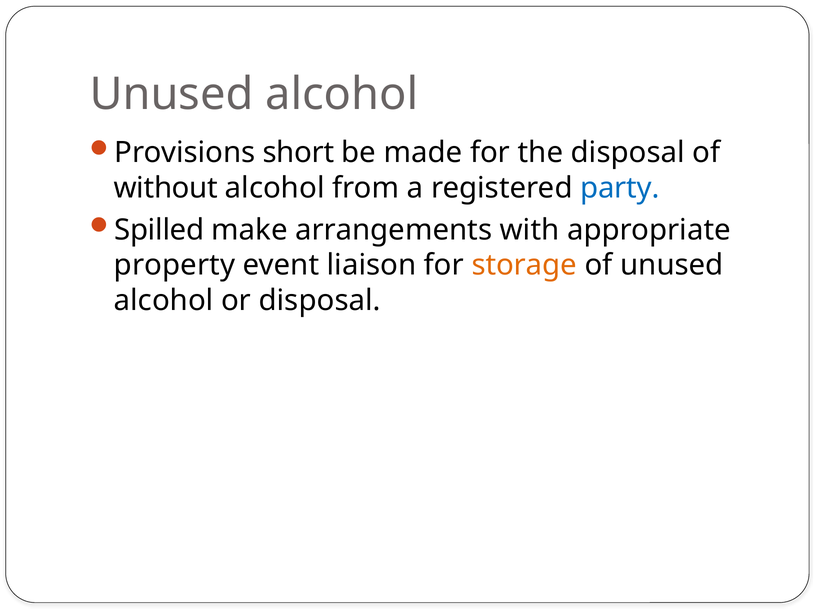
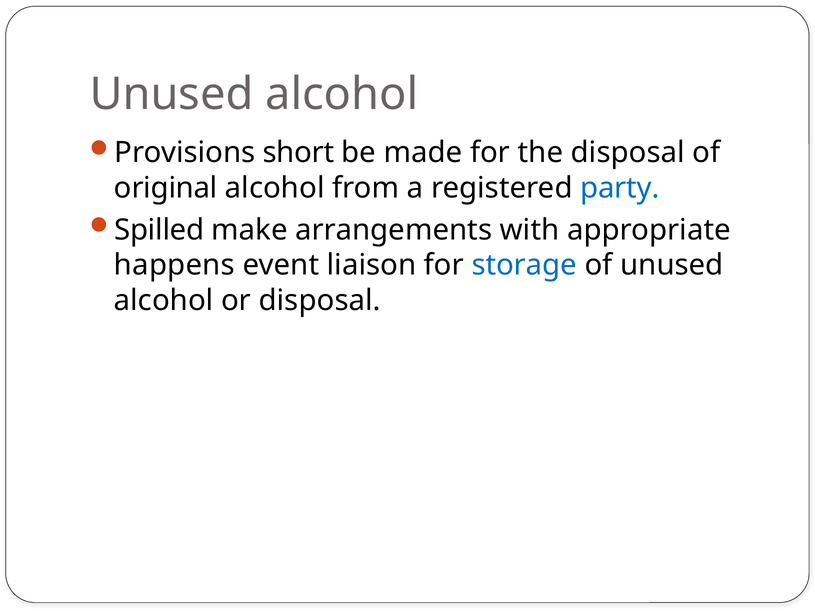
without: without -> original (166, 188)
property: property -> happens (174, 265)
storage colour: orange -> blue (524, 265)
